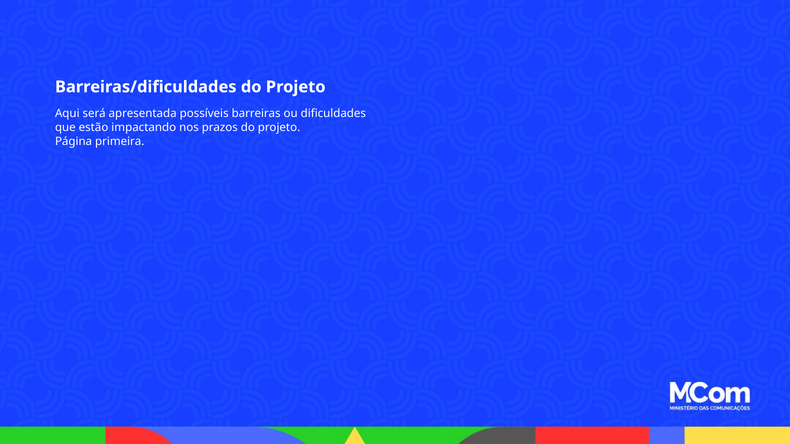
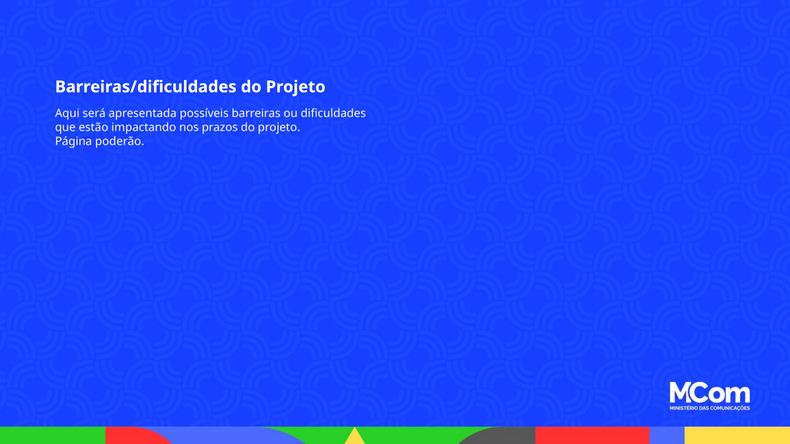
primeira: primeira -> poderão (120, 141)
